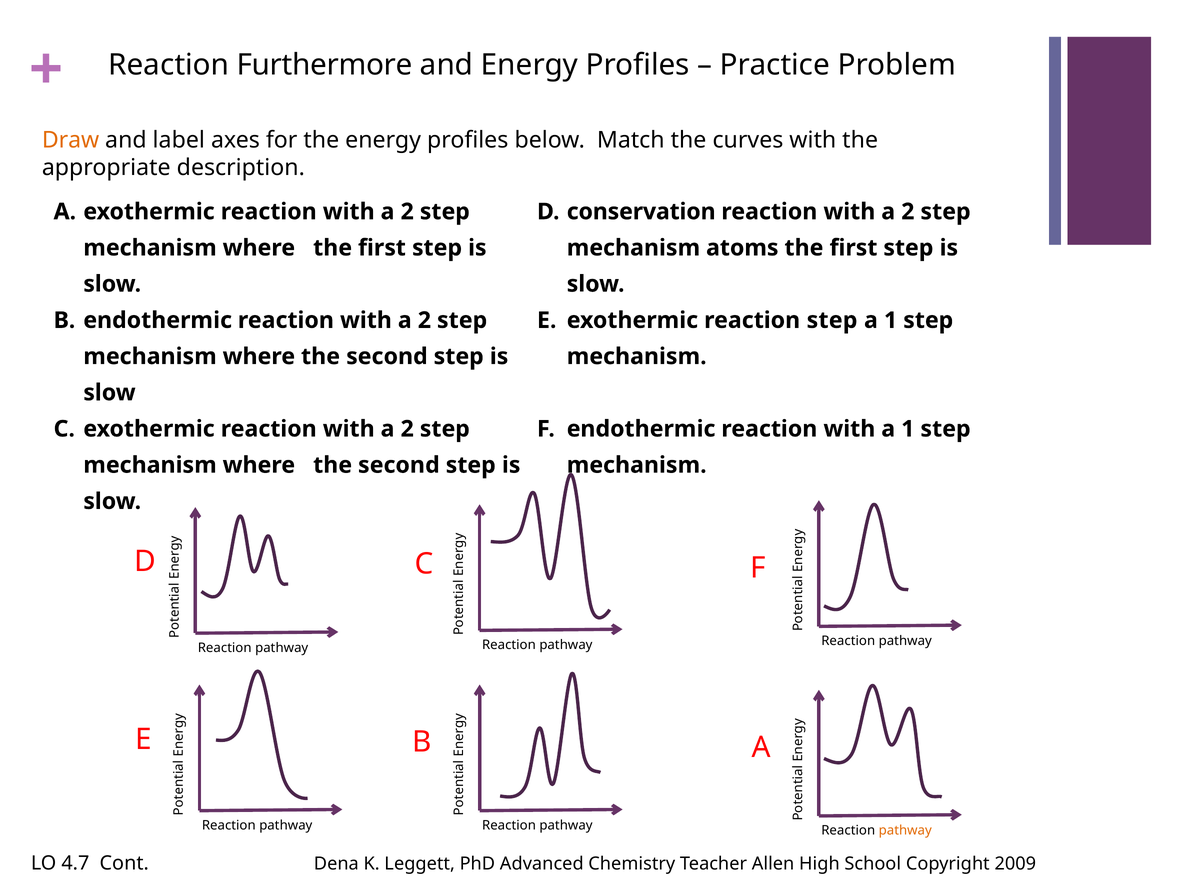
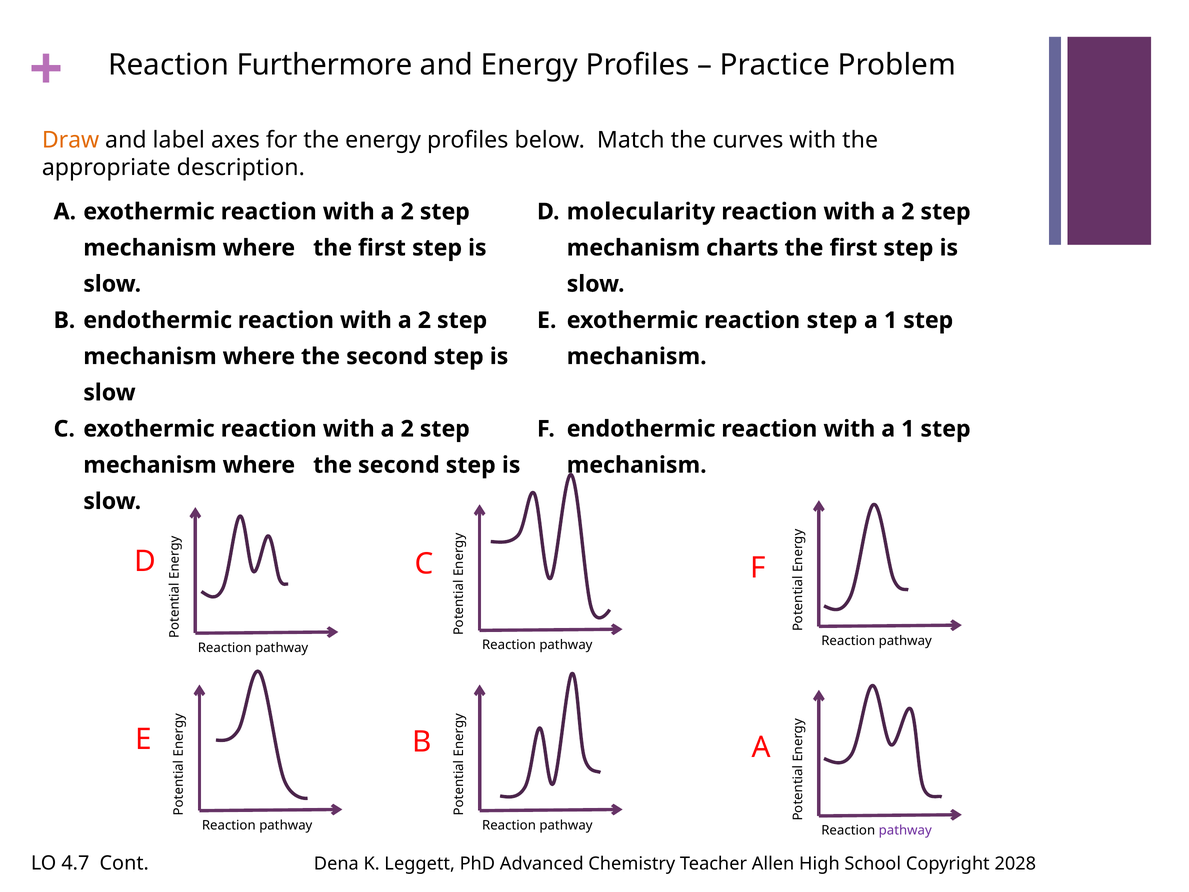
conservation: conservation -> molecularity (641, 212)
atoms: atoms -> charts (742, 248)
pathway colour: orange -> purple (905, 830)
2009: 2009 -> 2028 (1015, 863)
